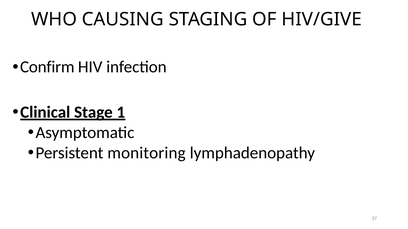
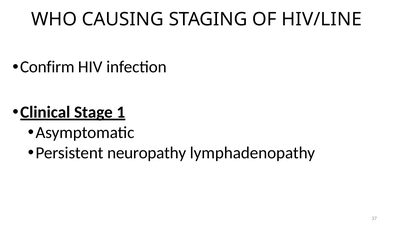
HIV/GIVE: HIV/GIVE -> HIV/LINE (322, 19)
monitoring: monitoring -> neuropathy (147, 153)
